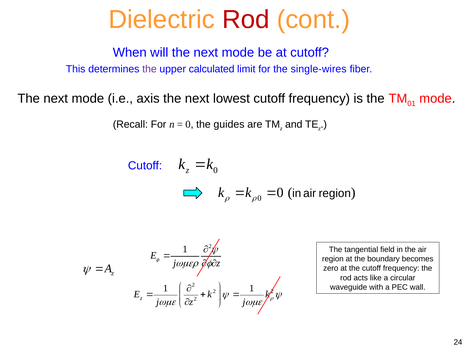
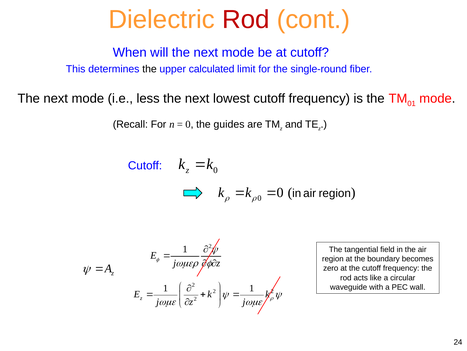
the colour: purple -> black (150, 69)
single-wires: single-wires -> single-round (319, 69)
axis: axis -> less (148, 98)
